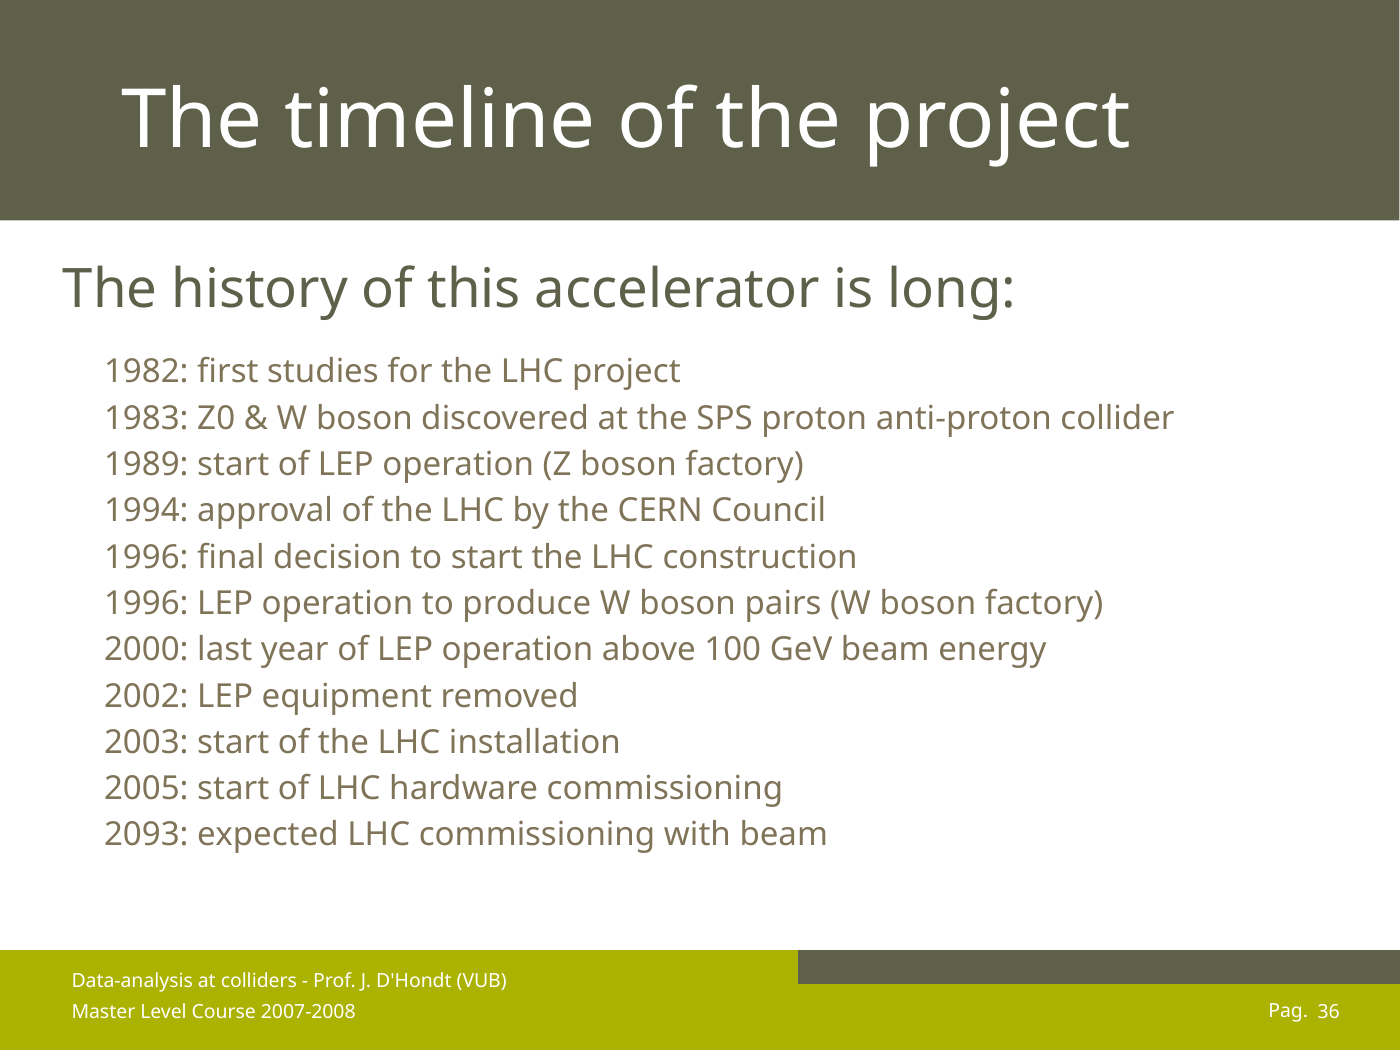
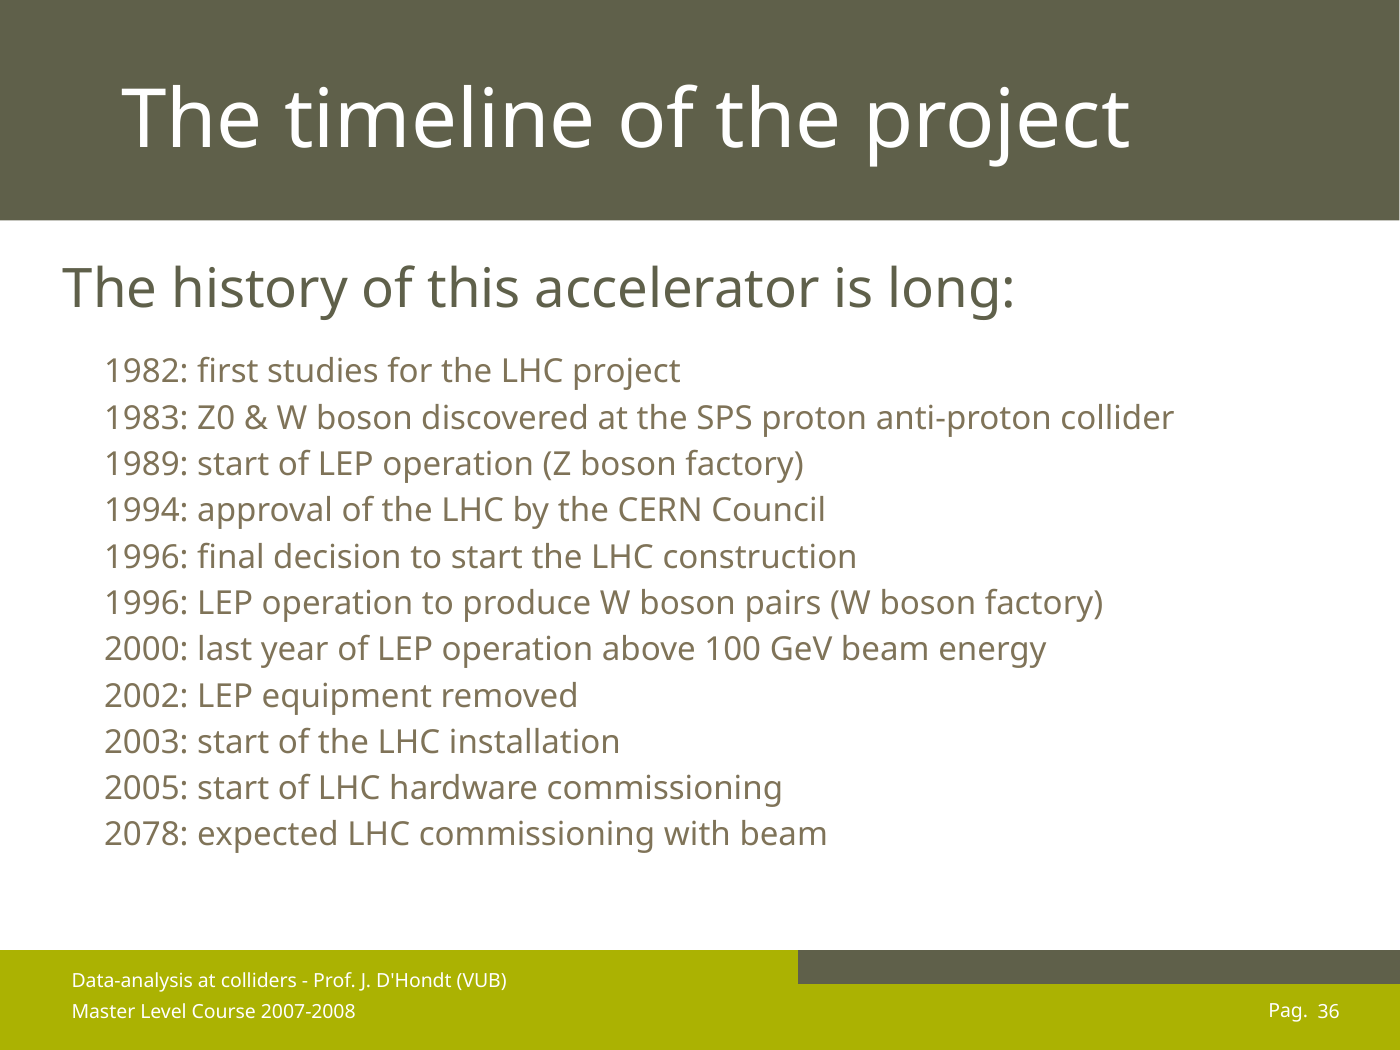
2093: 2093 -> 2078 (146, 835)
